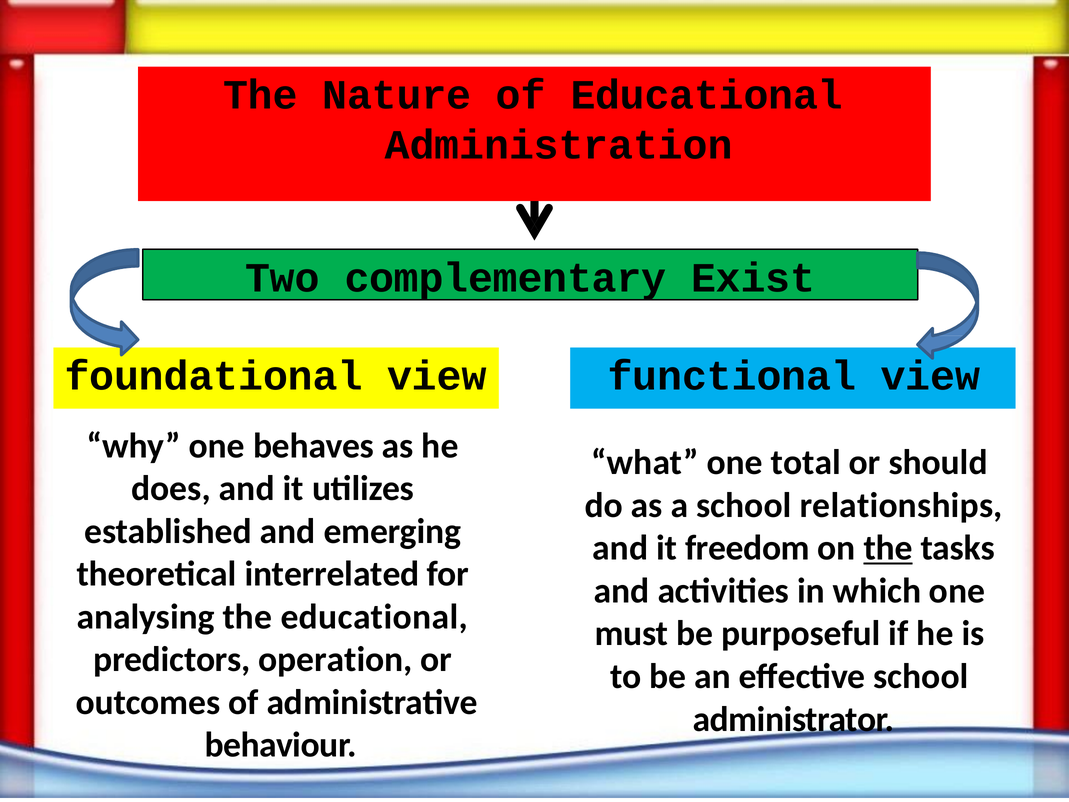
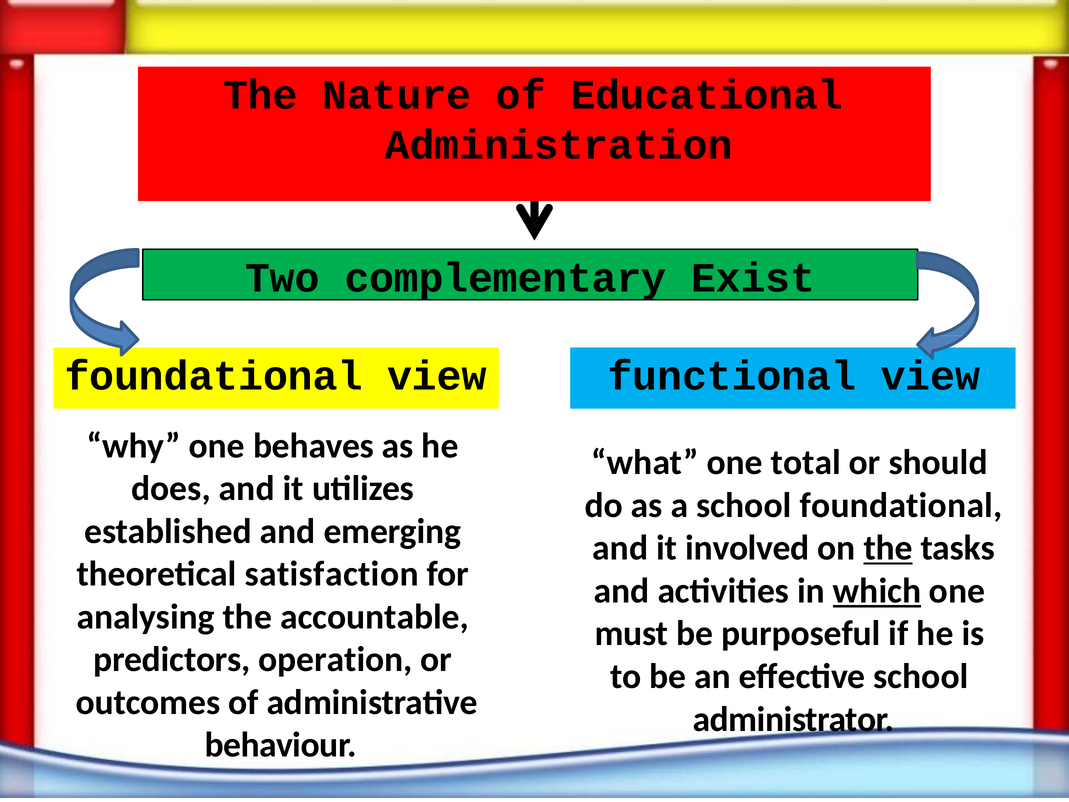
school relationships: relationships -> foundational (901, 505)
freedom: freedom -> involved (747, 548)
interrelated: interrelated -> satisfaction (332, 574)
which underline: none -> present (877, 591)
the educational: educational -> accountable (374, 617)
